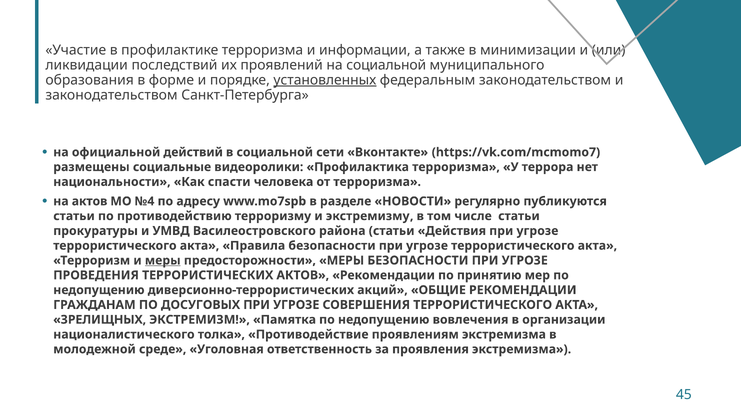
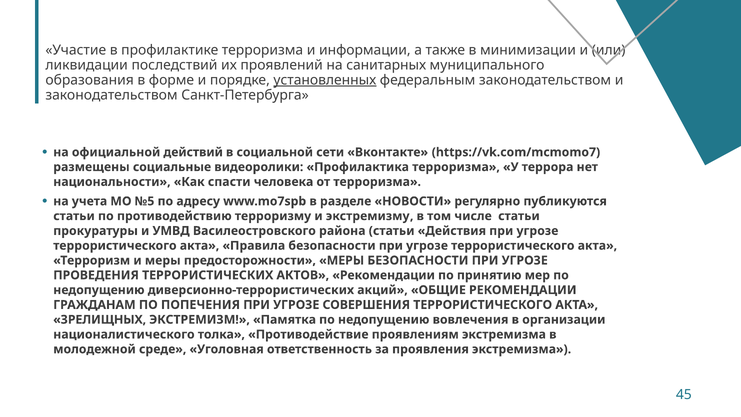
на социальной: социальной -> санитарных (386, 65)
на актов: актов -> учета (90, 201)
№4: №4 -> №5 (144, 201)
меры underline: present -> none (163, 260)
ДОСУГОВЫХ: ДОСУГОВЫХ -> ПОПЕЧЕНИЯ (200, 305)
